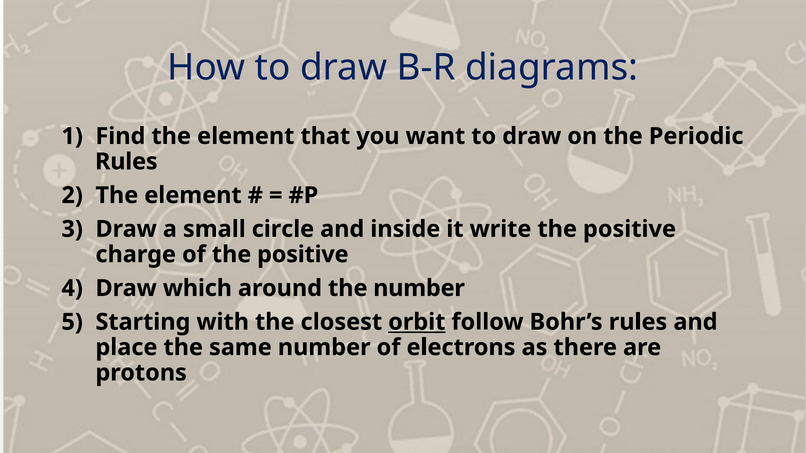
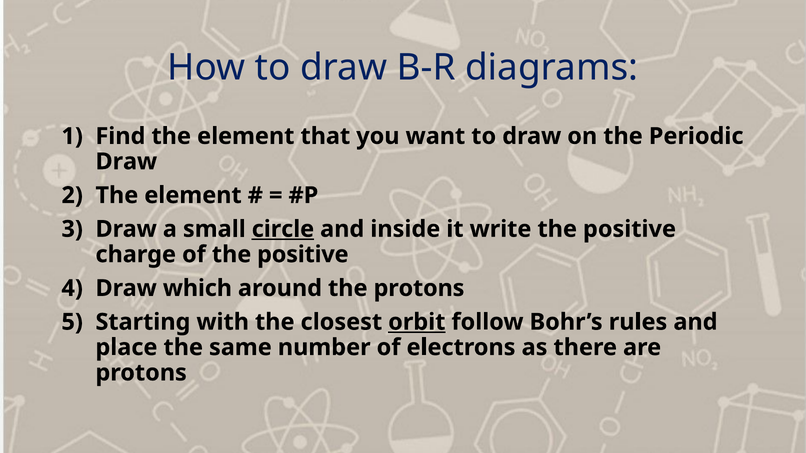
Rules: Rules -> Draw (126, 162)
circle underline: none -> present (283, 229)
the number: number -> protons (419, 288)
